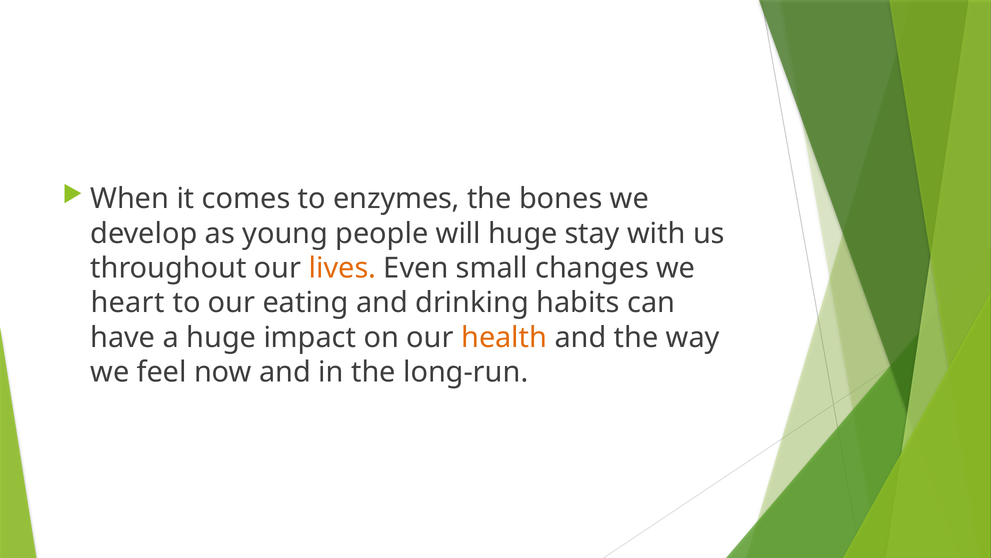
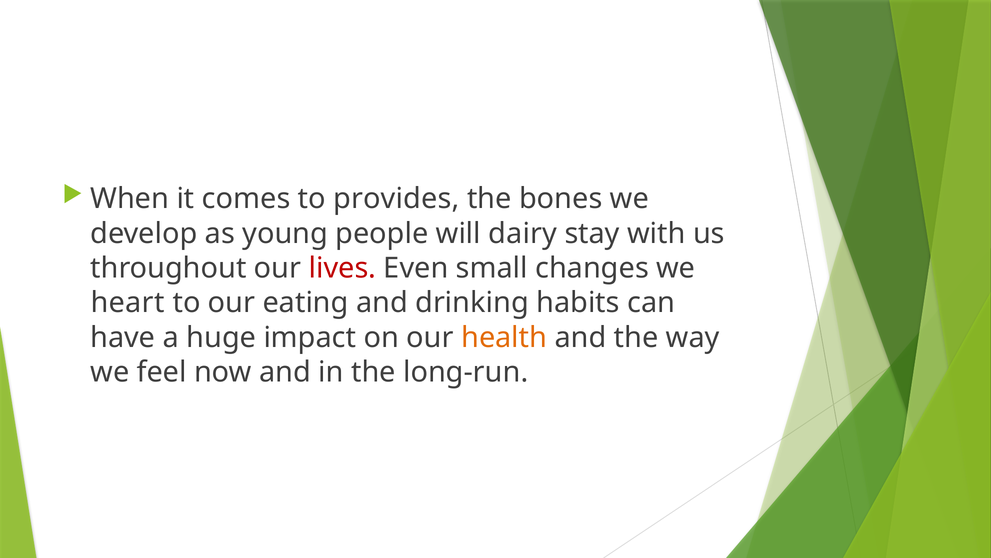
enzymes: enzymes -> provides (396, 199)
will huge: huge -> dairy (523, 233)
lives colour: orange -> red (342, 268)
